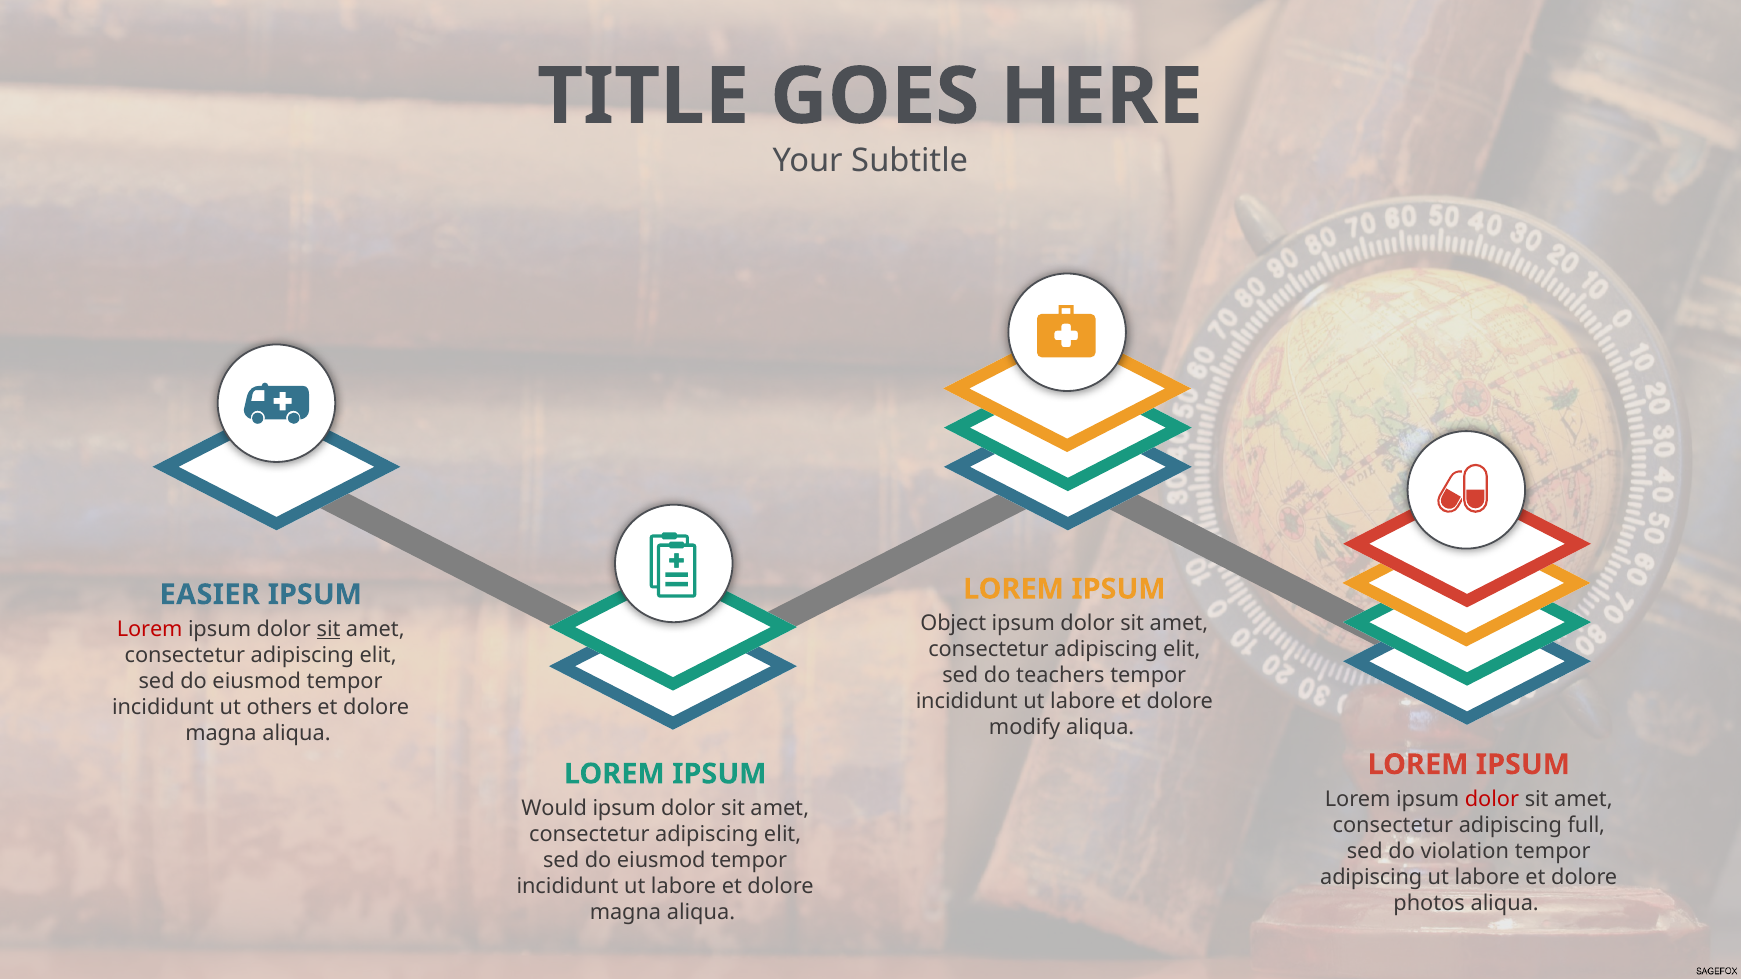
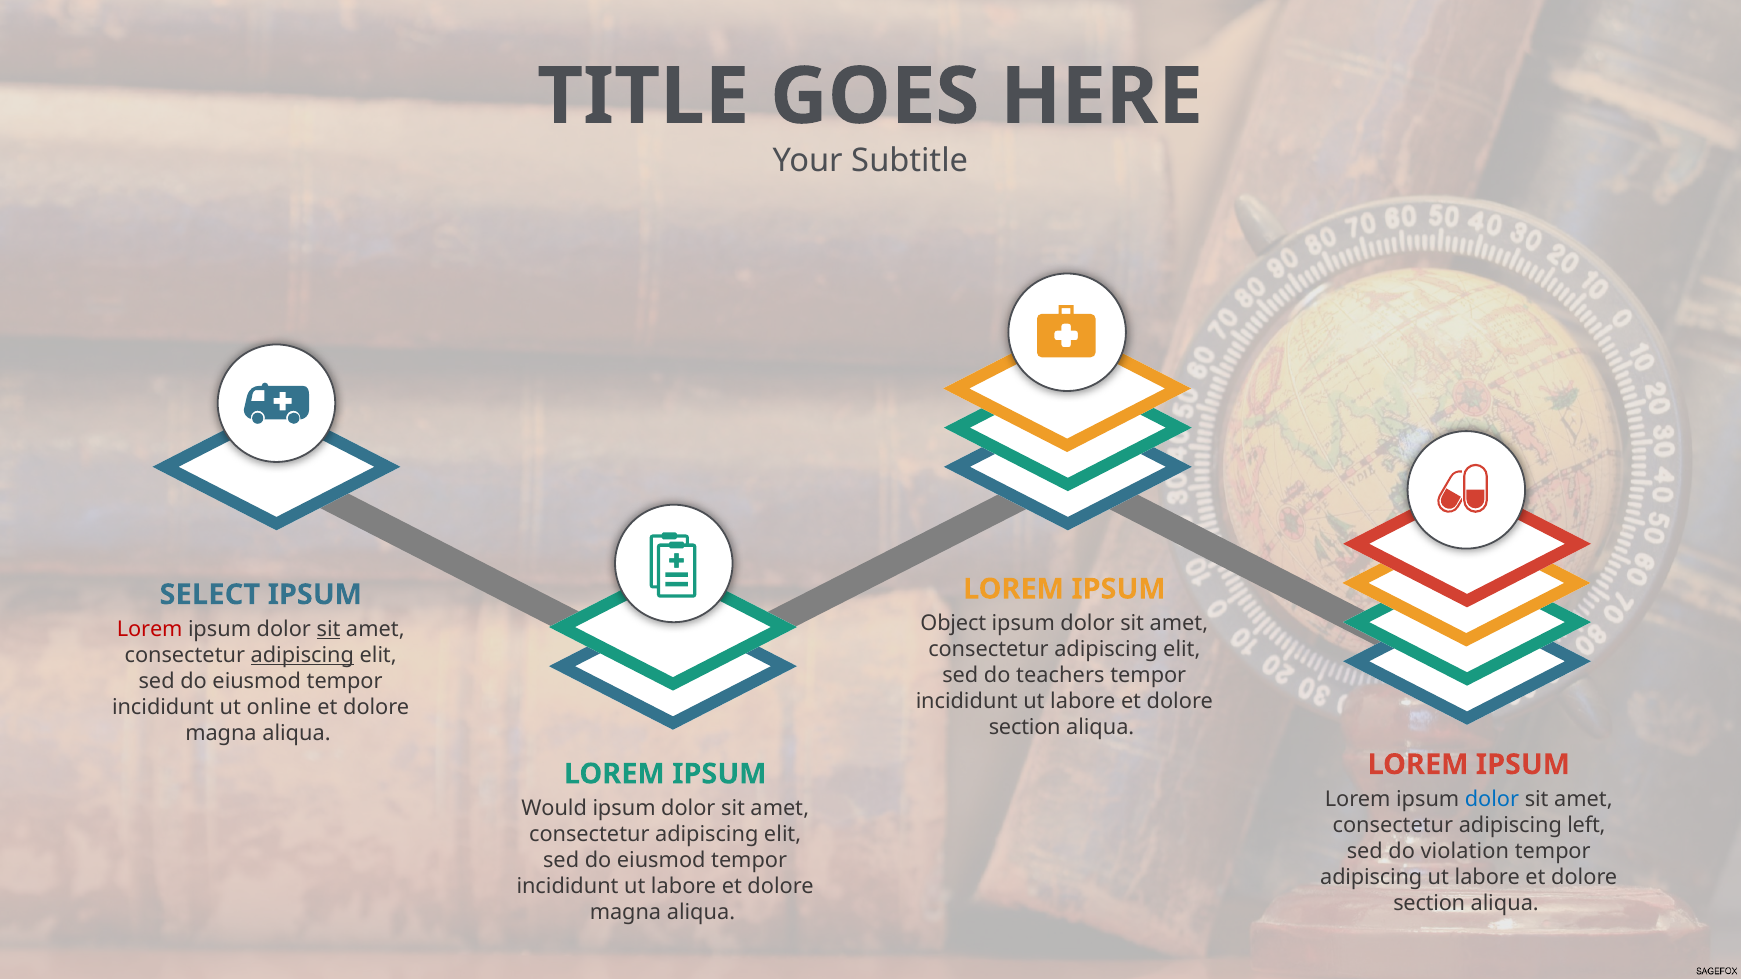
EASIER: EASIER -> SELECT (210, 595)
adipiscing underline: none -> present (302, 655)
others: others -> online (279, 707)
modify: modify -> section (1025, 728)
dolor colour: red -> blue (1492, 799)
full: full -> left (1586, 825)
photos: photos -> section (1429, 904)
